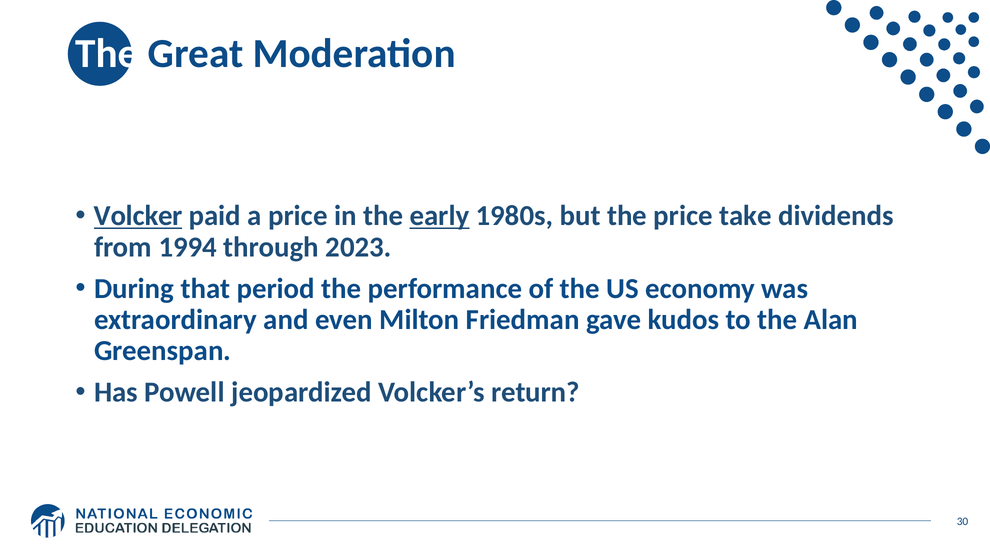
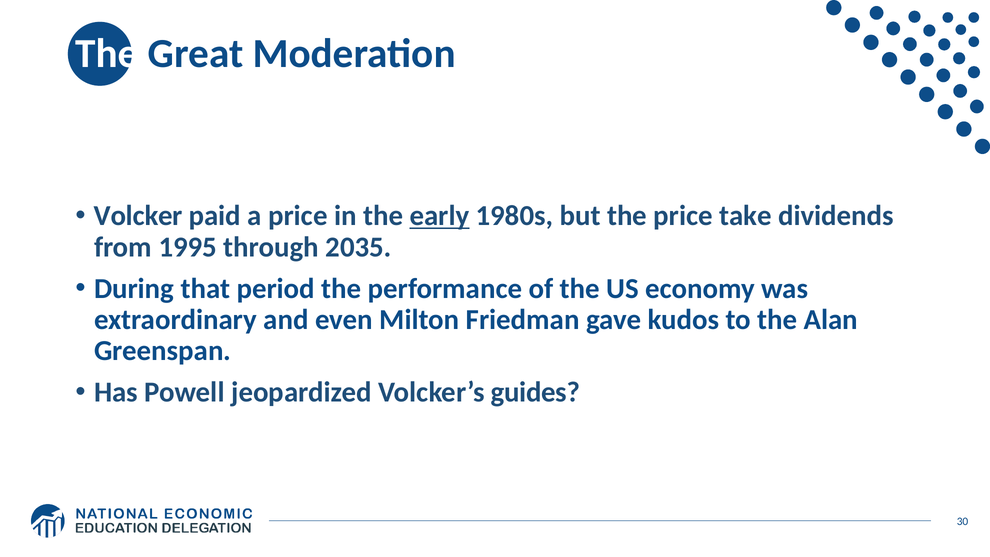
Volcker underline: present -> none (138, 216)
1994: 1994 -> 1995 (188, 247)
2023: 2023 -> 2035 (358, 247)
return: return -> guides (535, 392)
